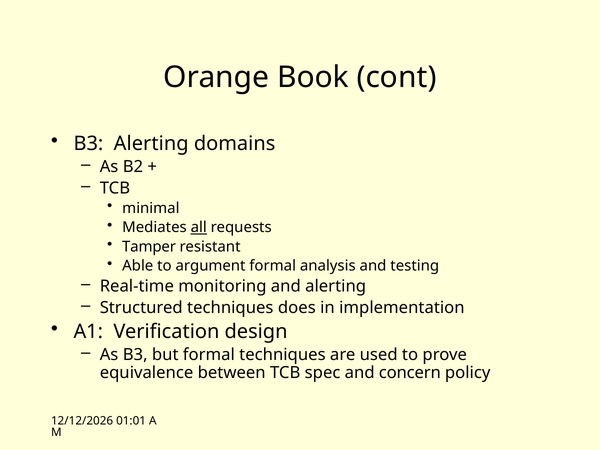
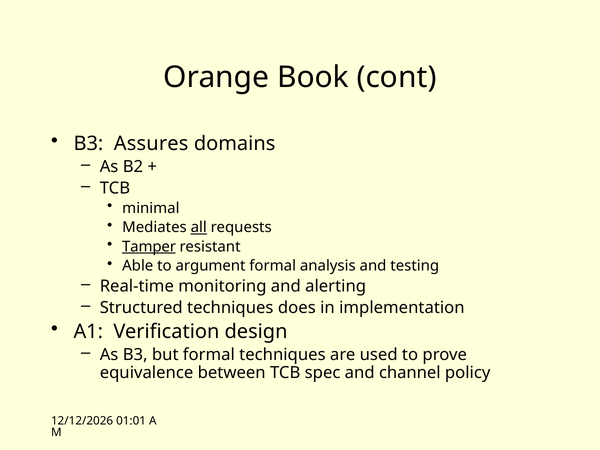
B3 Alerting: Alerting -> Assures (151, 144)
Tamper underline: none -> present (149, 247)
concern: concern -> channel (410, 373)
